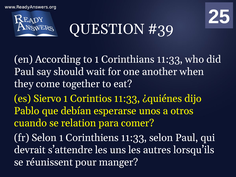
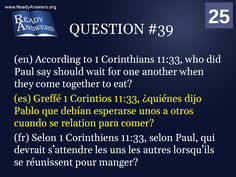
Siervo: Siervo -> Greffé (47, 99)
